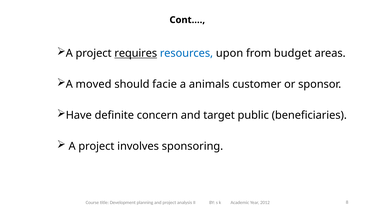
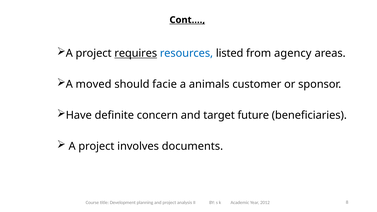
Cont.… underline: none -> present (187, 20)
upon: upon -> listed (230, 53)
budget: budget -> agency (293, 53)
public: public -> future (253, 115)
sponsoring: sponsoring -> documents (192, 146)
